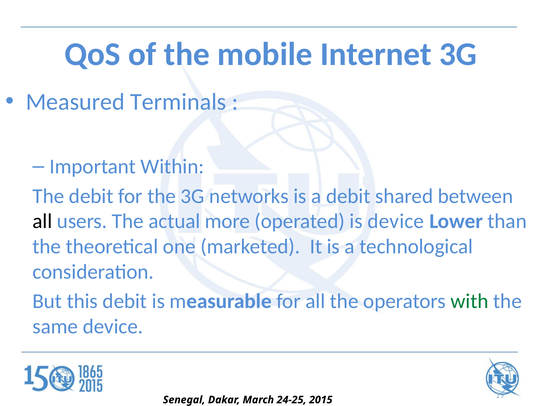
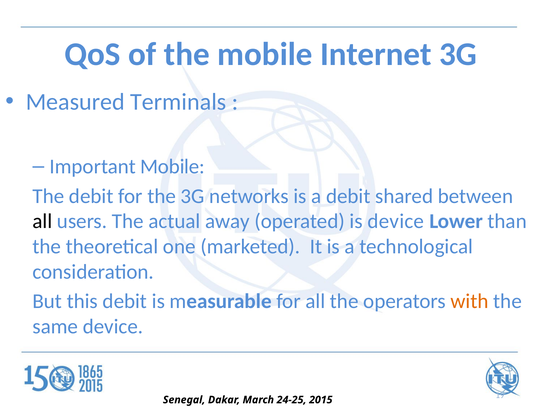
Important Within: Within -> Mobile (172, 167)
more: more -> away (227, 222)
with colour: green -> orange (470, 302)
